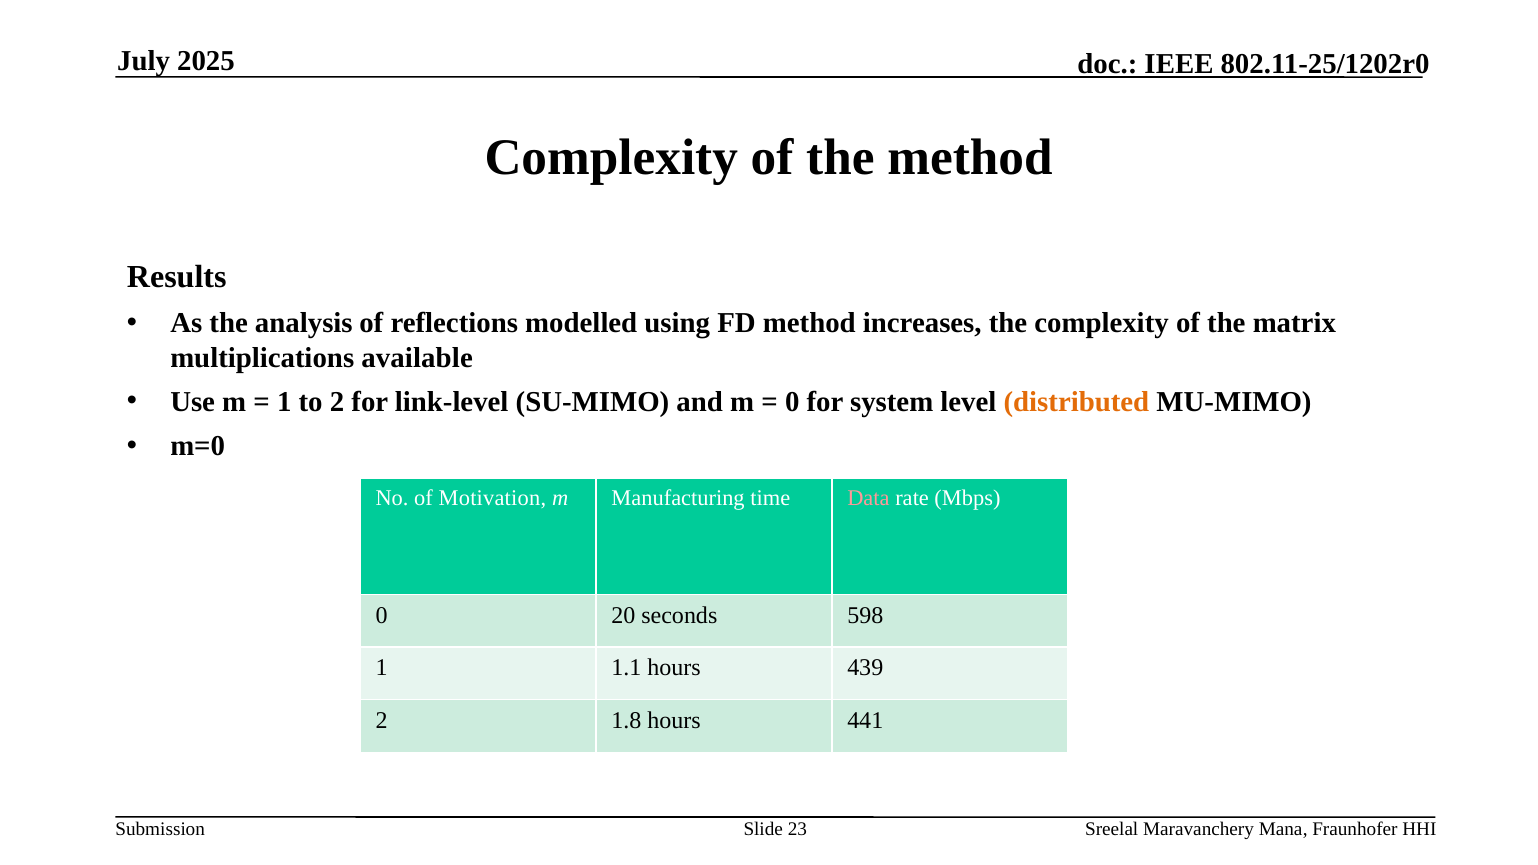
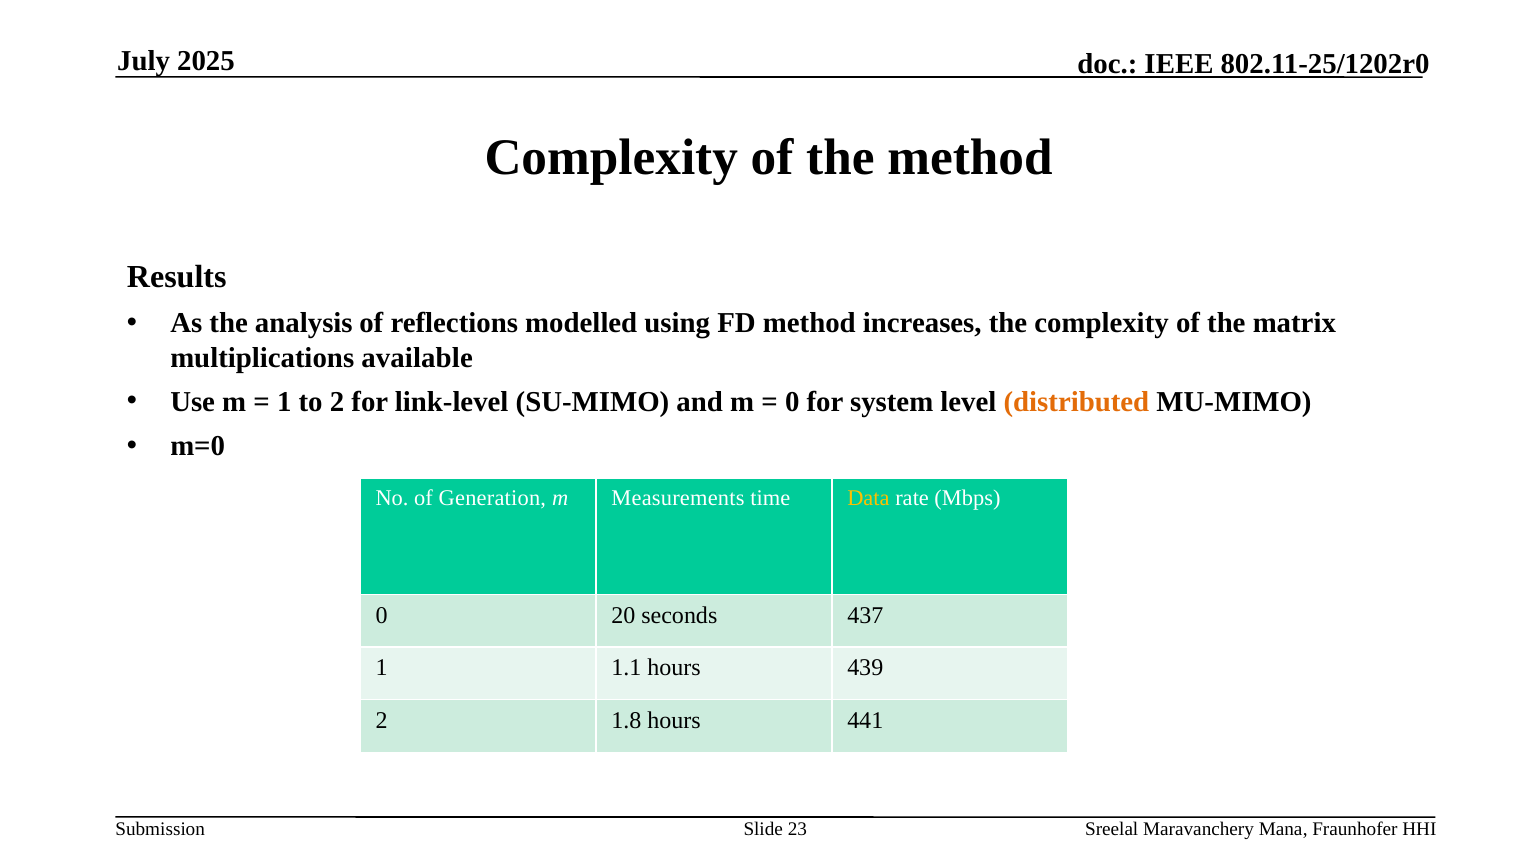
Motivation: Motivation -> Generation (492, 498)
Manufacturing: Manufacturing -> Measurements (678, 498)
Data colour: pink -> yellow (868, 498)
598: 598 -> 437 (865, 615)
